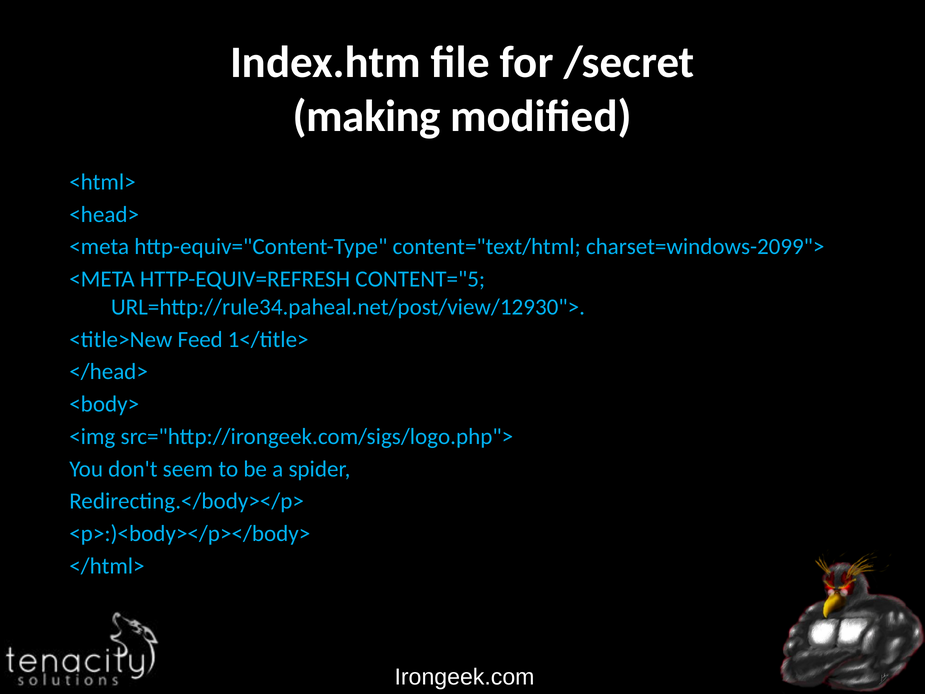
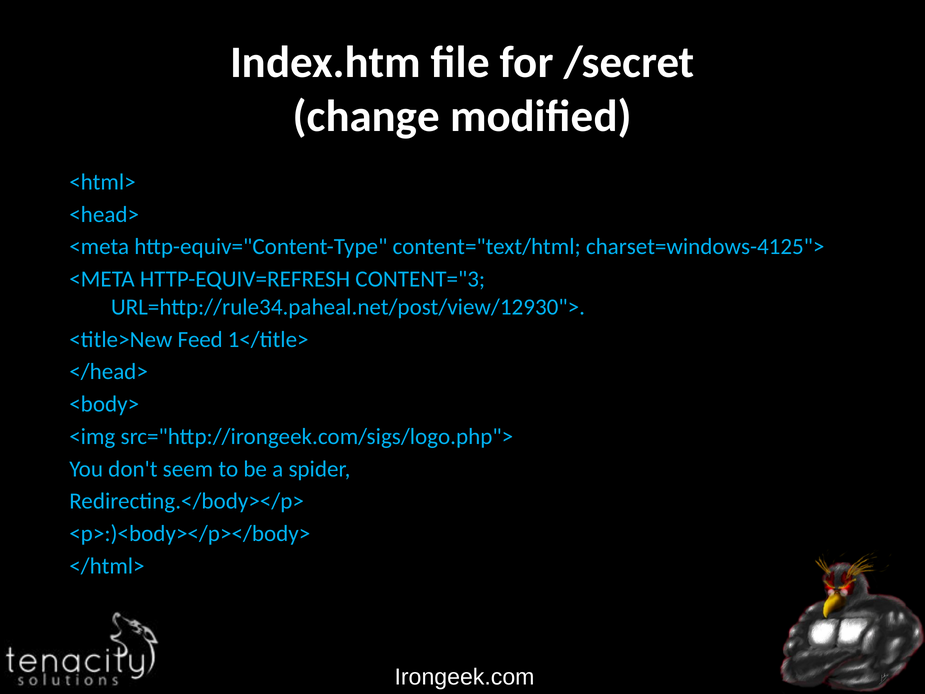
making: making -> change (366, 116)
charset=windows-2099">: charset=windows-2099"> -> charset=windows-4125"> (705, 247)
CONTENT="5: CONTENT="5 -> CONTENT="3 (420, 279)
